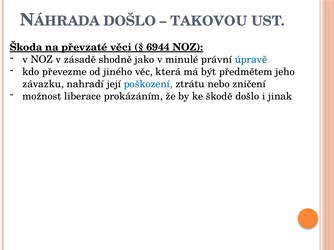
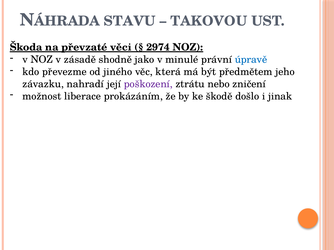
DOŠLO: DOŠLO -> STAVU (130, 21)
6944: 6944 -> 2974 (158, 47)
poškození colour: blue -> purple (148, 84)
